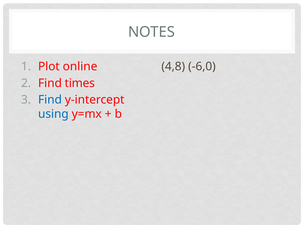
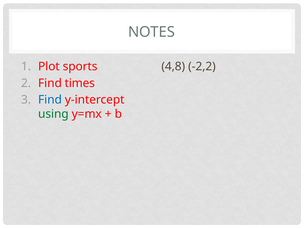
online: online -> sports (80, 67)
-6,0: -6,0 -> -2,2 (202, 67)
using colour: blue -> green (53, 114)
